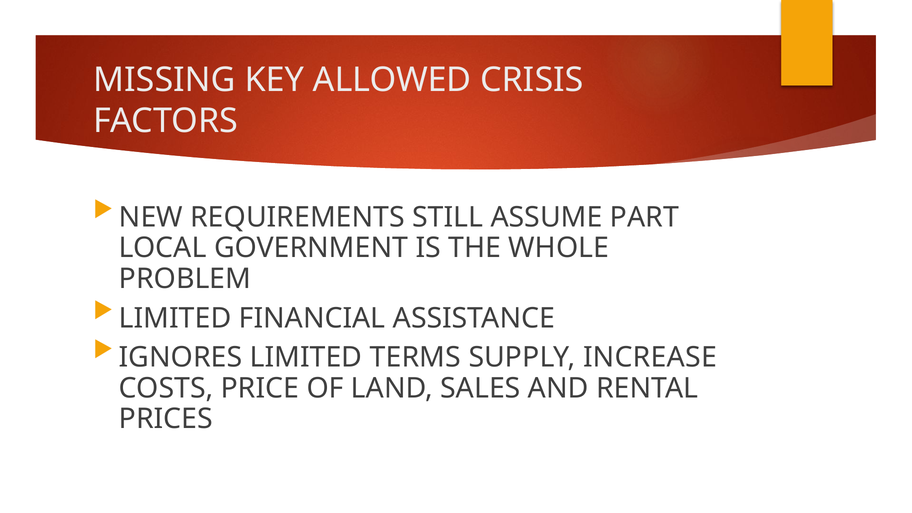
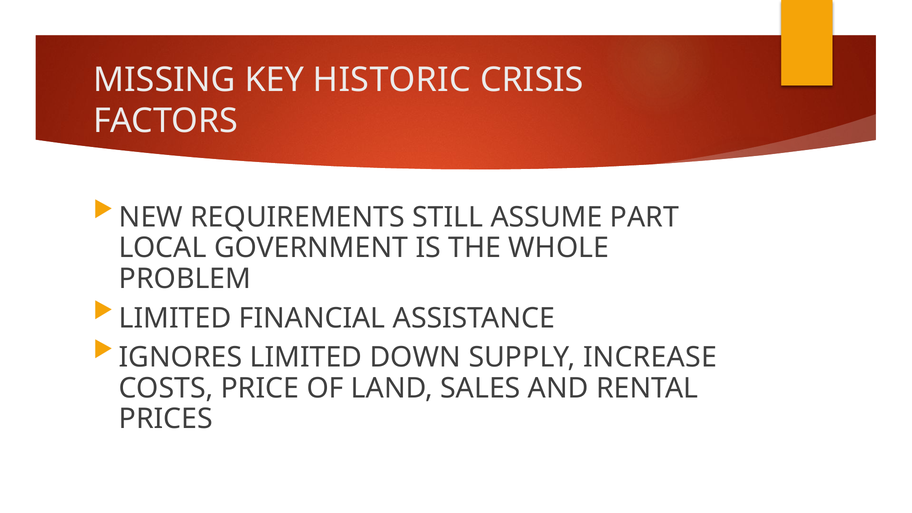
ALLOWED: ALLOWED -> HISTORIC (392, 80)
TERMS: TERMS -> DOWN (415, 357)
